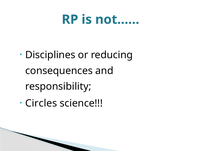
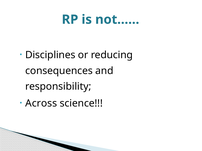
Circles: Circles -> Across (41, 104)
